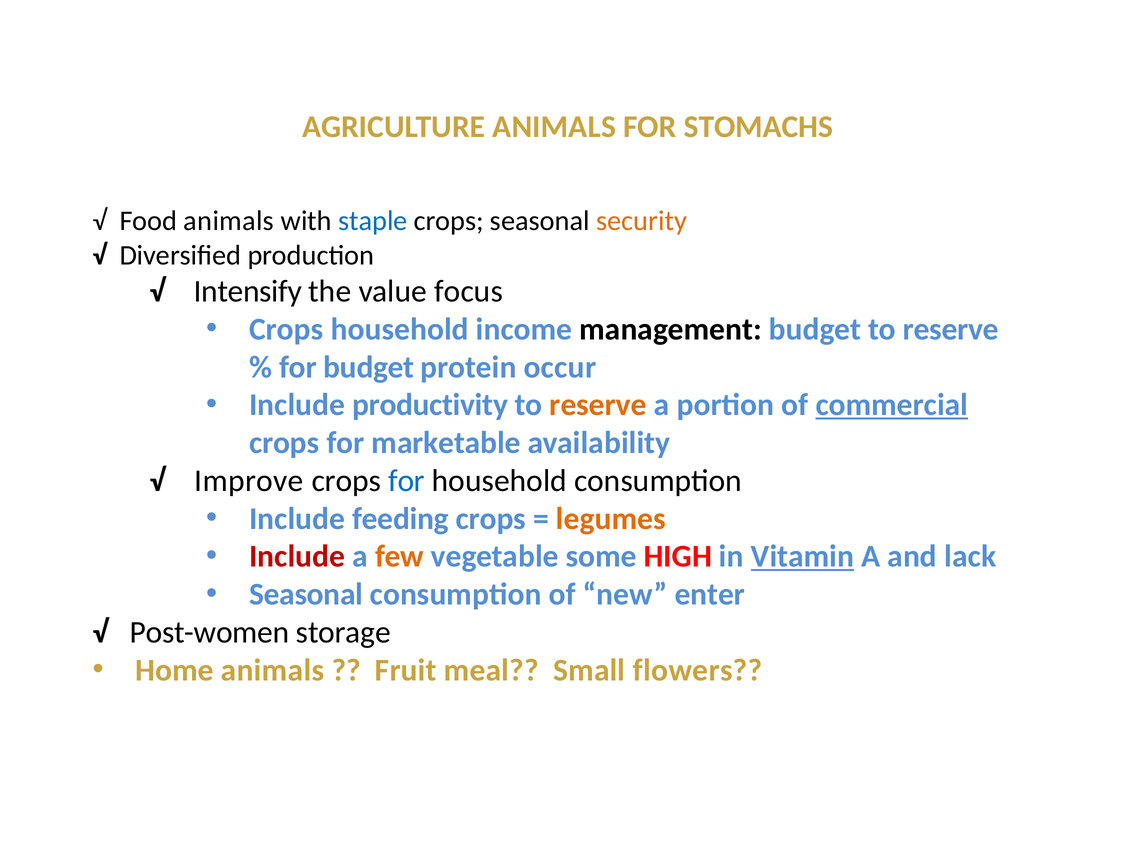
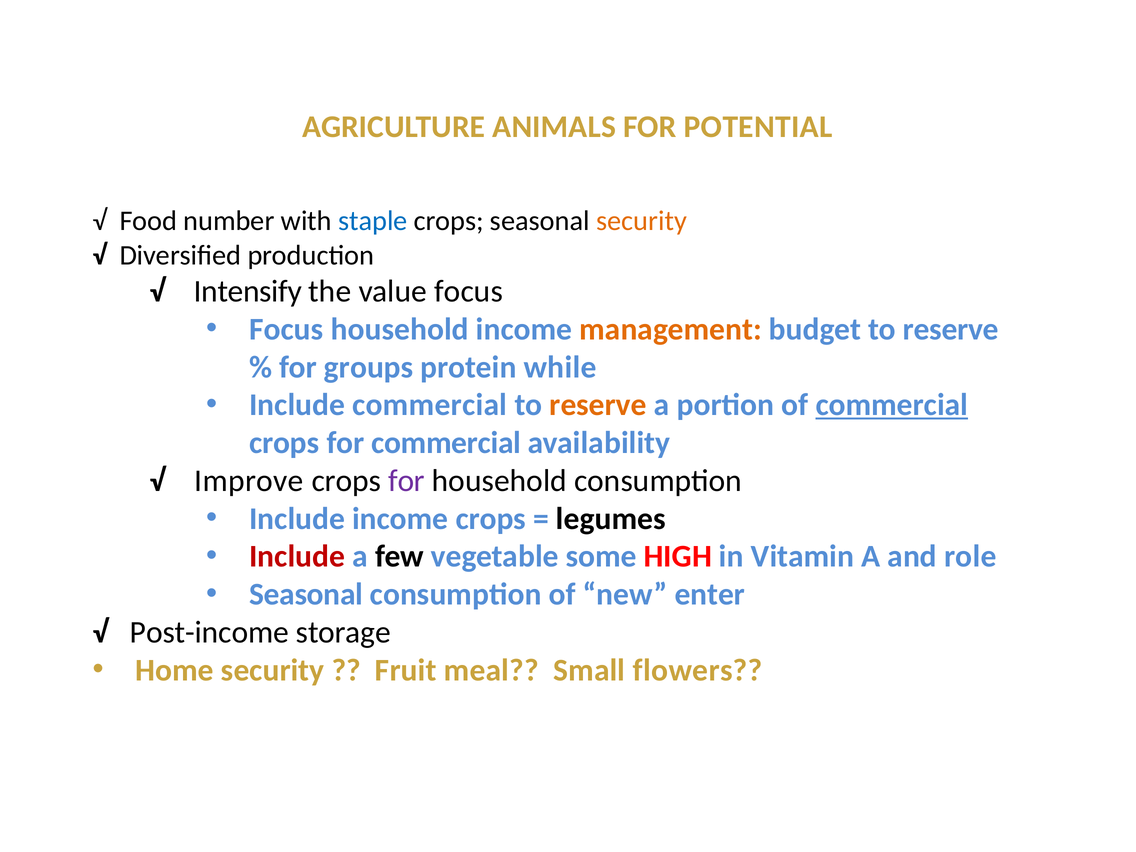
STOMACHS: STOMACHS -> POTENTIAL (758, 127)
Food animals: animals -> number (229, 221)
Crops: Crops -> Focus (286, 329)
management colour: black -> orange (671, 329)
for budget: budget -> groups (369, 367)
occur: occur -> while (560, 367)
Include productivity: productivity -> commercial (430, 405)
for marketable: marketable -> commercial (446, 443)
for colour: blue -> purple (407, 481)
Include feeding: feeding -> income (400, 519)
legumes colour: orange -> black (611, 519)
few colour: orange -> black (399, 557)
Vitamin underline: present -> none (802, 557)
lack: lack -> role (970, 557)
Post-women: Post-women -> Post-income (209, 632)
Home animals: animals -> security (273, 670)
